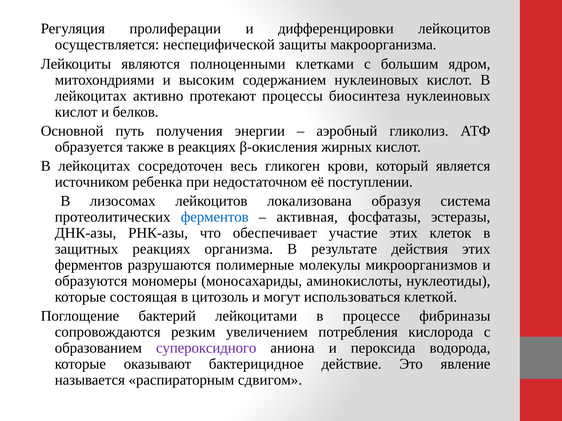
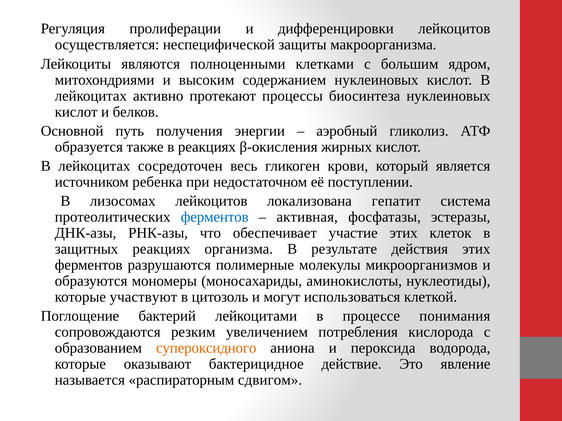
образуя: образуя -> гепатит (396, 201)
состоящая: состоящая -> участвуют (143, 297)
фибриназы: фибриназы -> понимания (455, 316)
супероксидного colour: purple -> orange (206, 349)
